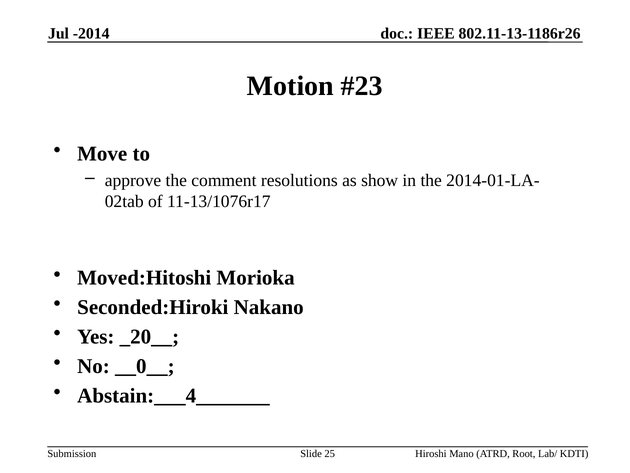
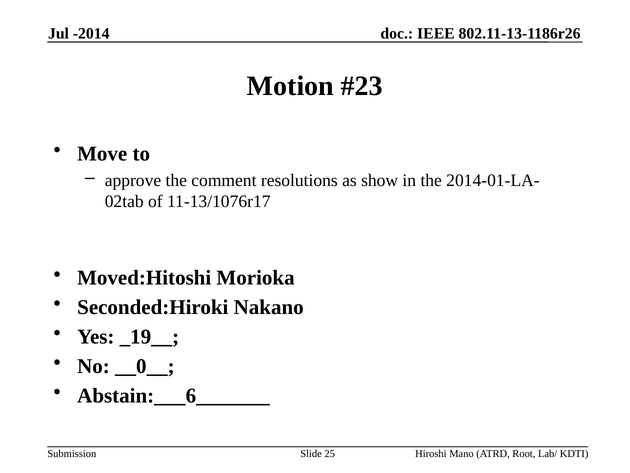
_20__: _20__ -> _19__ (149, 337)
Abstain:___4_______: Abstain:___4_______ -> Abstain:___6_______ (173, 395)
